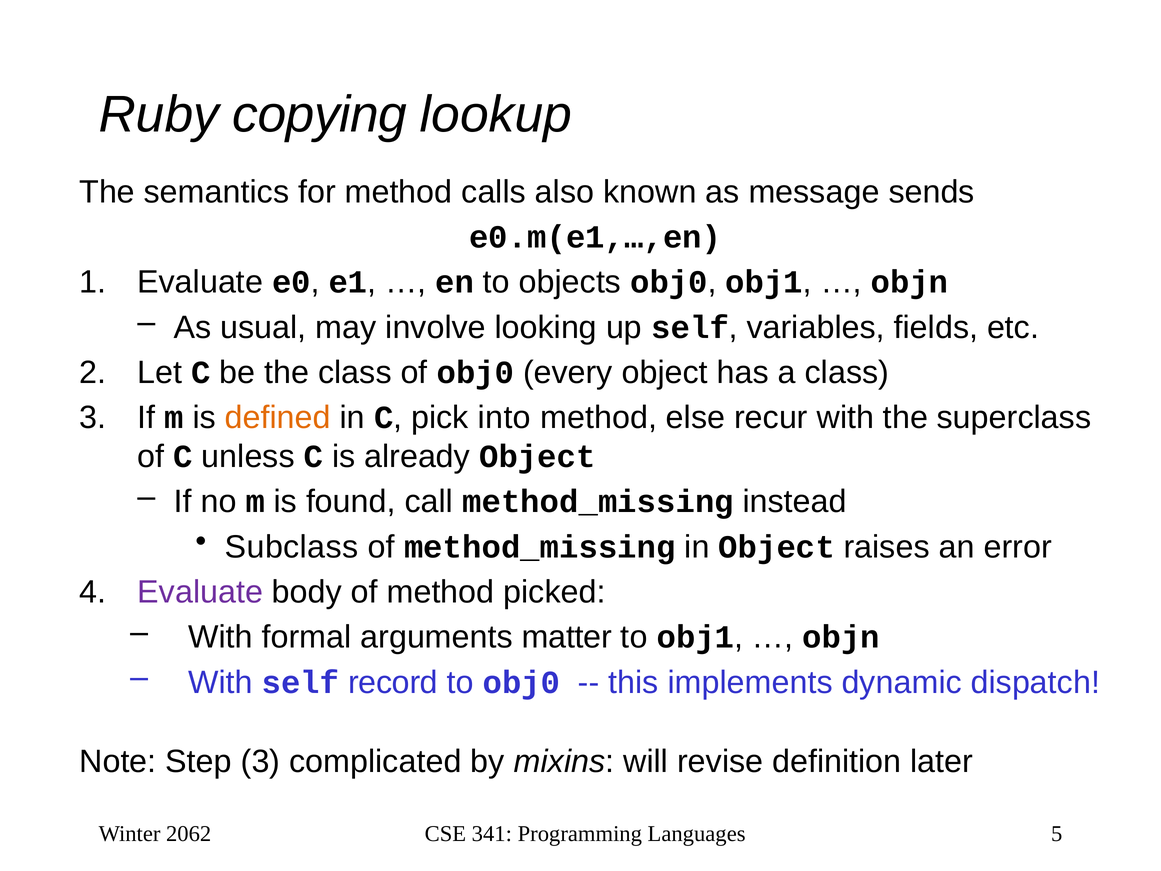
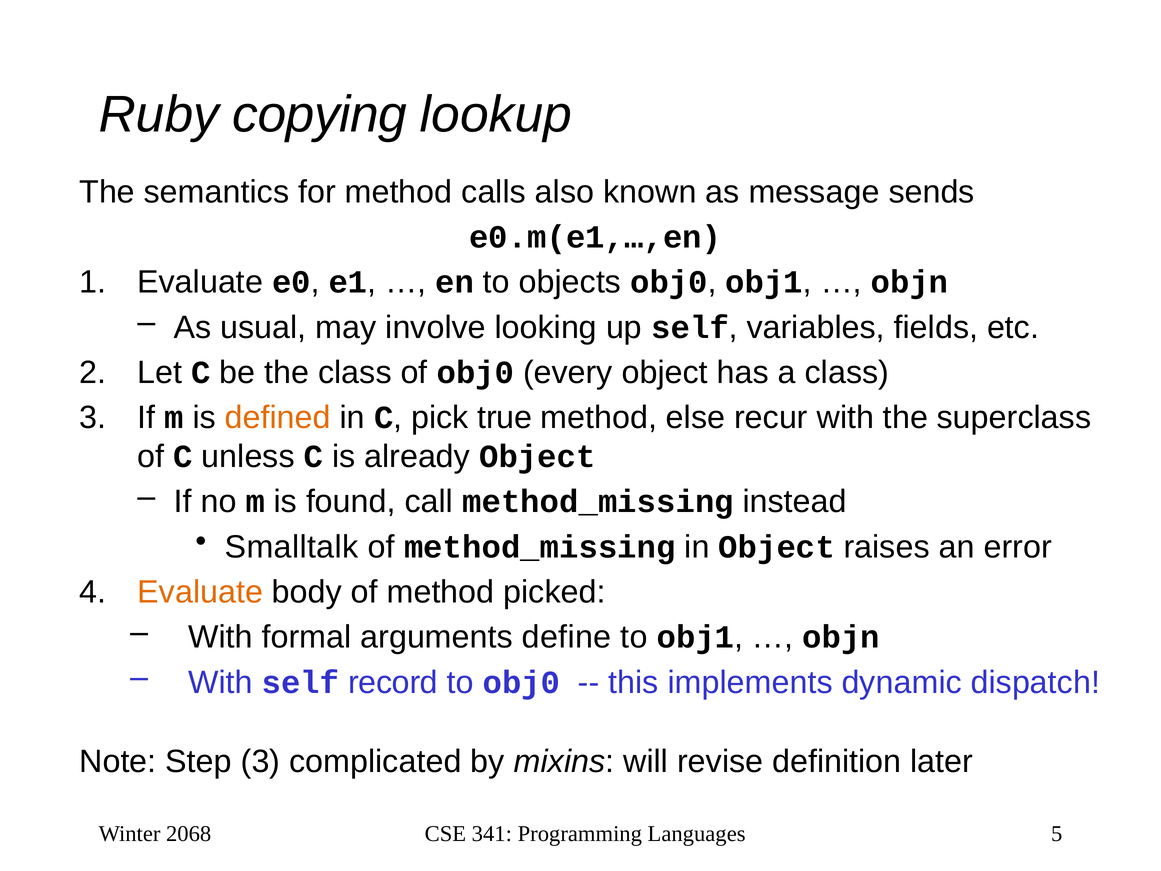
into: into -> true (505, 418)
Subclass: Subclass -> Smalltalk (292, 547)
Evaluate colour: purple -> orange (200, 592)
matter: matter -> define (567, 637)
2062: 2062 -> 2068 (189, 834)
